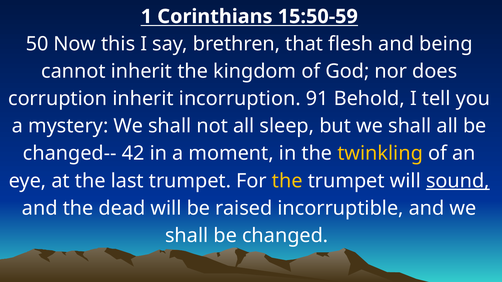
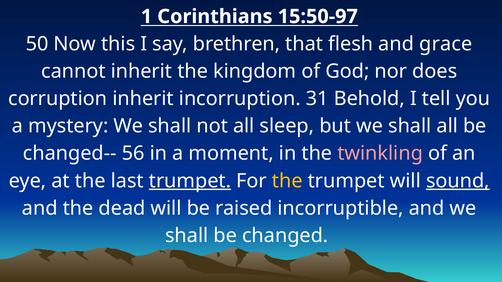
15:50-59: 15:50-59 -> 15:50-97 (318, 17)
being: being -> grace (446, 44)
91: 91 -> 31 (317, 99)
42: 42 -> 56 (133, 154)
twinkling colour: yellow -> pink (380, 154)
trumpet underline: none -> present (190, 181)
